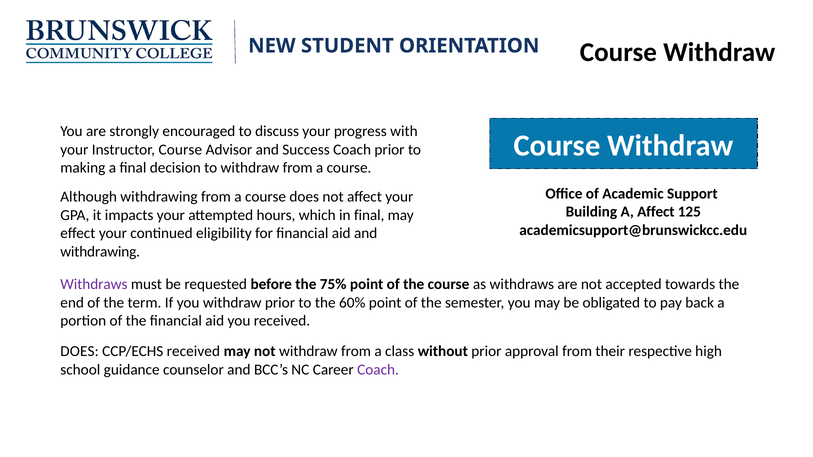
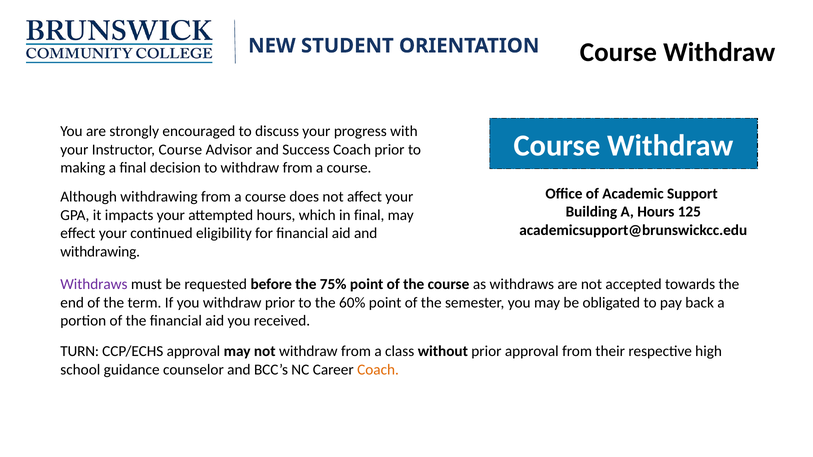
A Affect: Affect -> Hours (656, 212)
DOES: DOES -> TURN (80, 352)
CCP/ECHS received: received -> approval (193, 352)
Coach colour: purple -> orange (378, 370)
